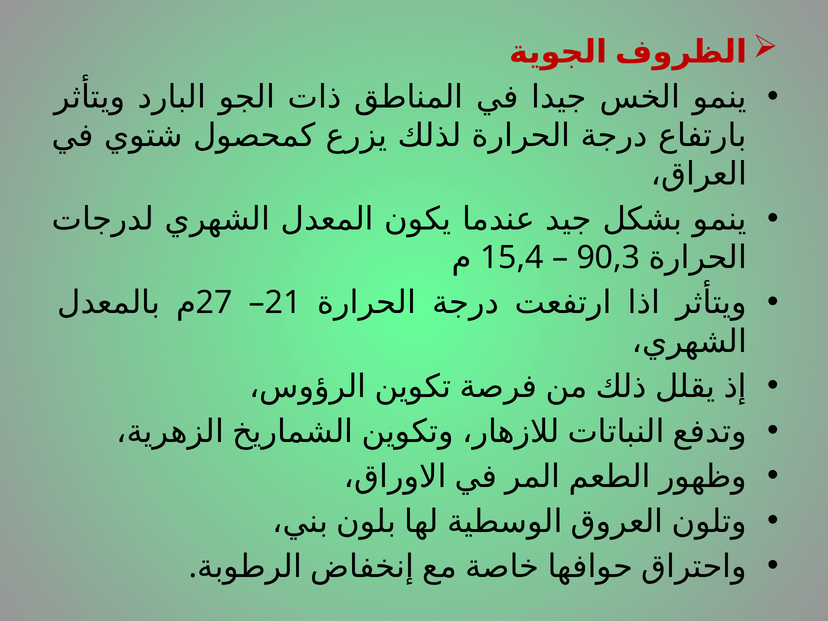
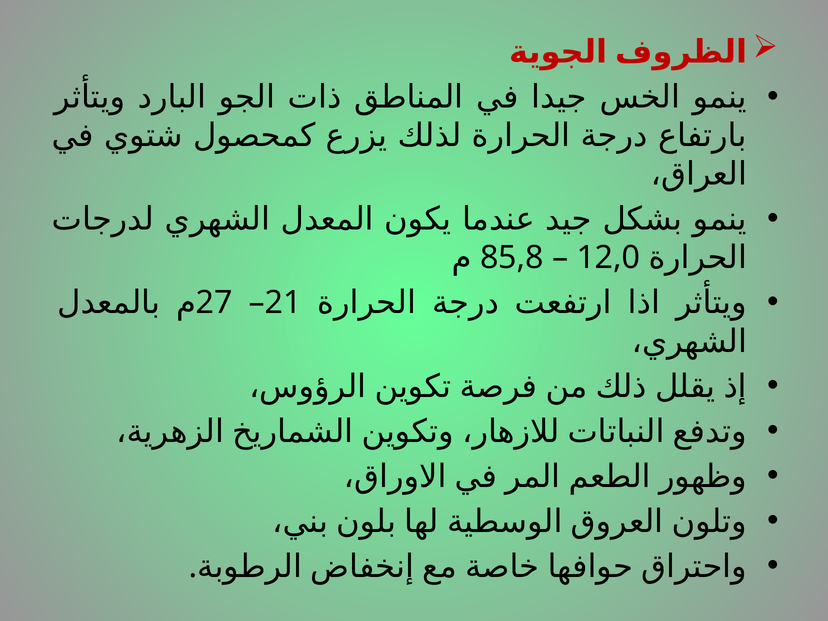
15,4: 15,4 -> 85,8 (512, 258)
90,3: 90,3 -> 12,0 (608, 258)
